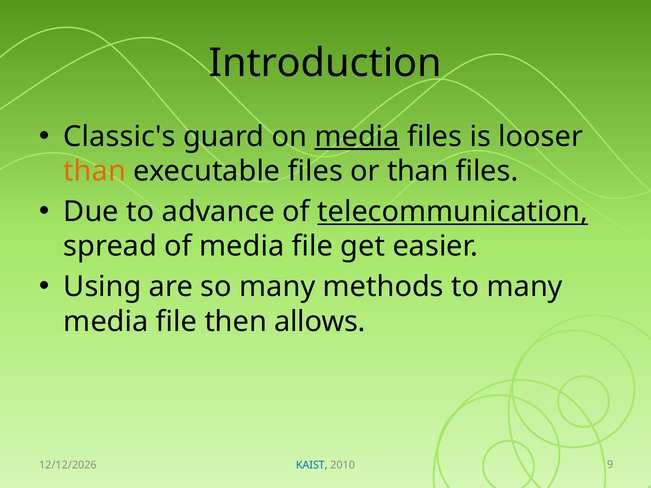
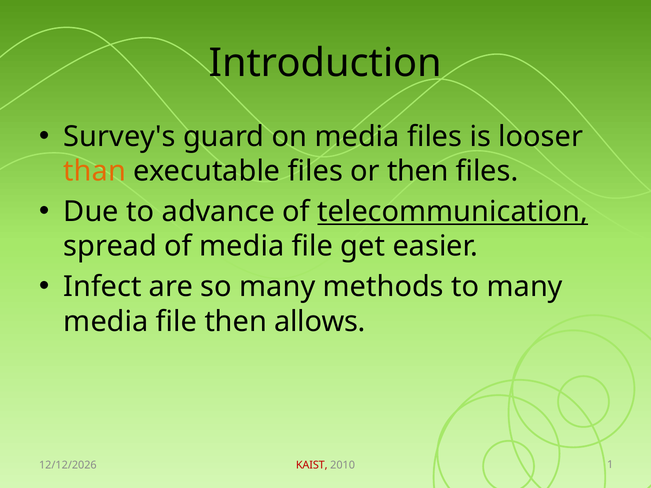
Classic's: Classic's -> Survey's (120, 137)
media underline: present -> none (357, 137)
or than: than -> then (418, 171)
Using: Using -> Infect (102, 287)
KAIST colour: blue -> red (312, 465)
9: 9 -> 1 (610, 465)
